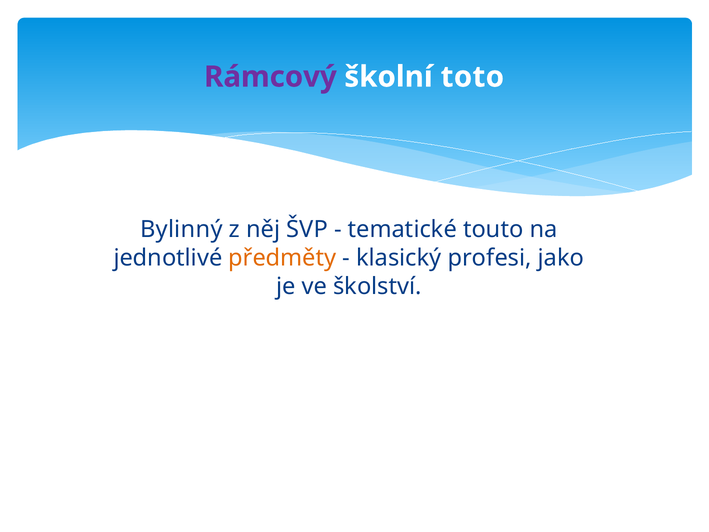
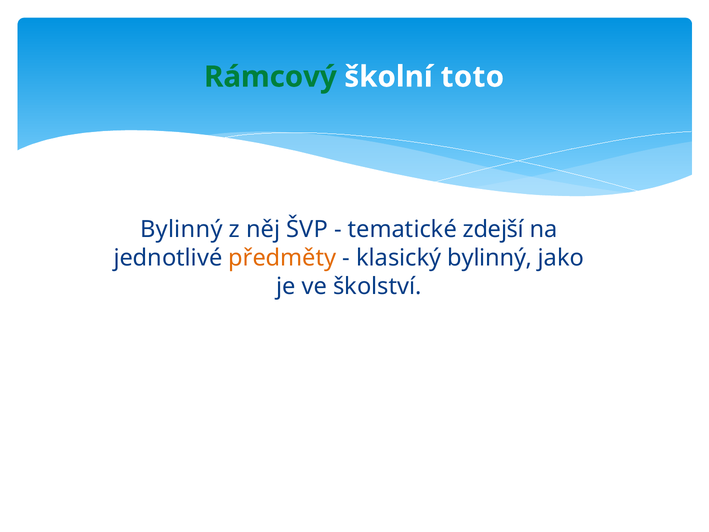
Rámcový colour: purple -> green (270, 77)
touto: touto -> zdejší (493, 229)
klasický profesi: profesi -> bylinný (490, 258)
